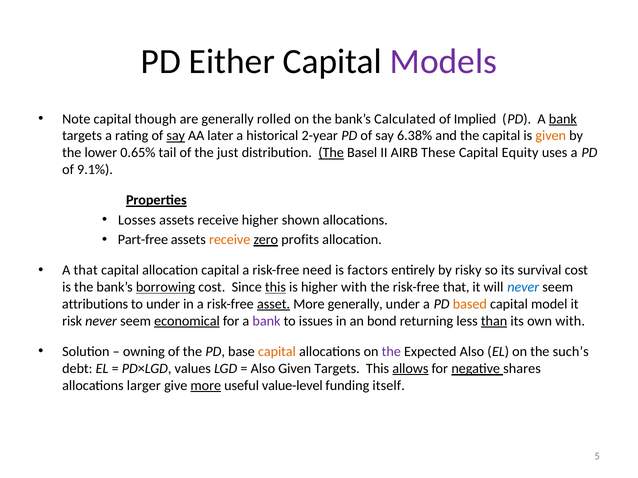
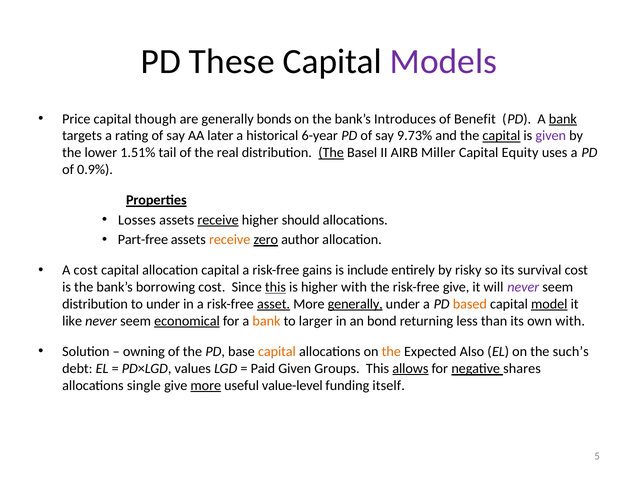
Either: Either -> These (232, 61)
Note: Note -> Price (76, 119)
rolled: rolled -> bonds (274, 119)
Calculated: Calculated -> Introduces (405, 119)
Implied: Implied -> Benefit (475, 119)
say underline: present -> none (176, 136)
2-year: 2-year -> 6-year (320, 136)
6.38%: 6.38% -> 9.73% (415, 136)
capital underline: none -> present (501, 136)
given colour: orange -> purple (551, 136)
0.65%: 0.65% -> 1.51% (138, 153)
just: just -> real (228, 153)
These: These -> Miller (438, 153)
9.1%: 9.1% -> 0.9% (95, 170)
receive underline: none -> present (218, 220)
shown: shown -> should (301, 220)
profits: profits -> author (300, 240)
A that: that -> cost (86, 270)
need: need -> gains (317, 270)
factors: factors -> include (368, 270)
borrowing underline: present -> none (166, 287)
risk-free that: that -> give (456, 287)
never colour: blue -> purple (523, 287)
attributions: attributions -> distribution (95, 304)
generally underline: none -> present (355, 304)
model underline: none -> present (549, 304)
risk: risk -> like (72, 321)
bank colour: purple -> orange (266, 321)
issues: issues -> larger (316, 321)
than underline: present -> none (494, 321)
the colour: purple -> orange (391, 352)
Also: Also -> Paid (263, 369)
Given Targets: Targets -> Groups (337, 369)
larger: larger -> single (144, 386)
